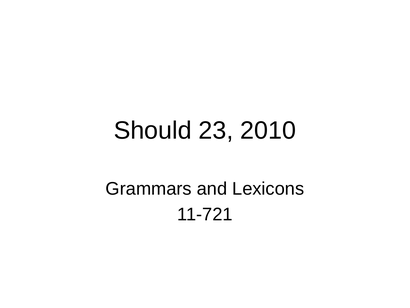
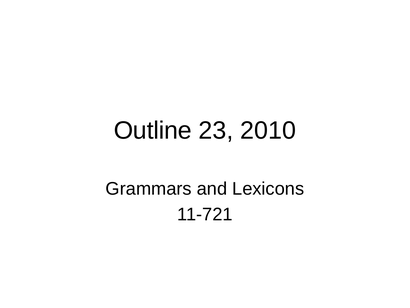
Should: Should -> Outline (153, 130)
